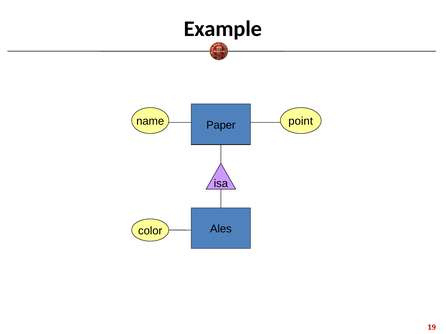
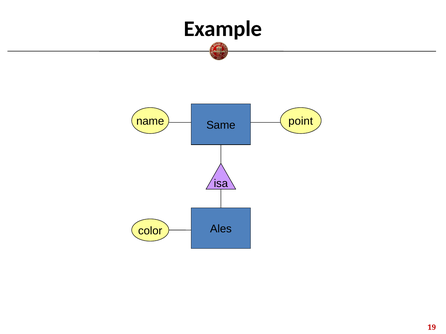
Paper: Paper -> Same (221, 125)
